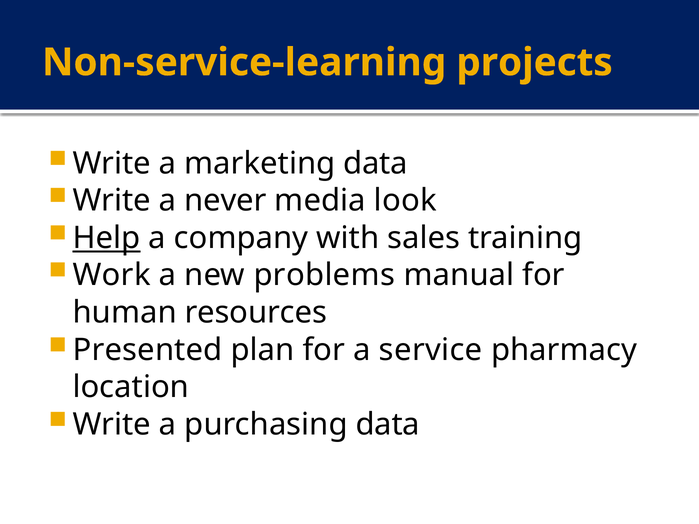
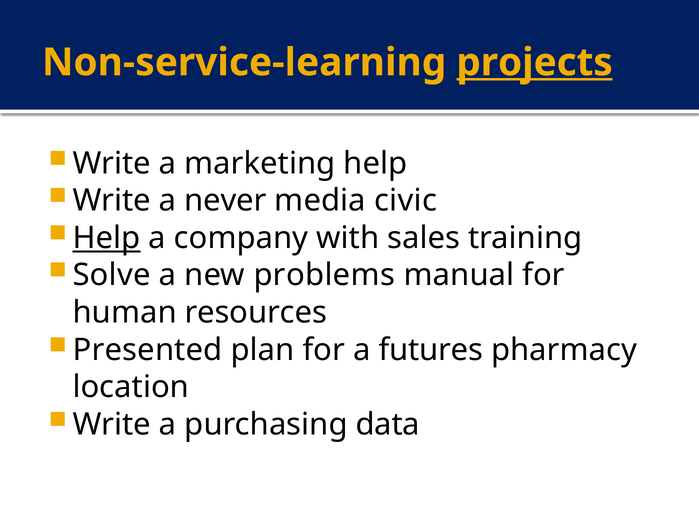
projects underline: none -> present (535, 62)
marketing data: data -> help (375, 164)
look: look -> civic (406, 201)
Work: Work -> Solve (112, 275)
service: service -> futures (431, 350)
